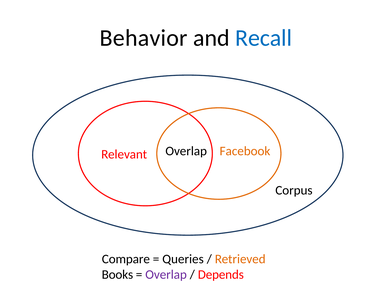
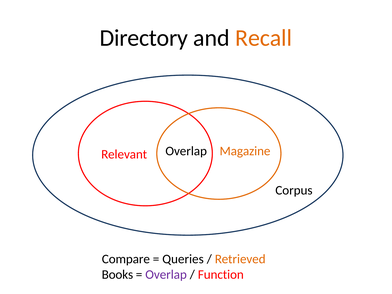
Behavior: Behavior -> Directory (144, 38)
Recall colour: blue -> orange (264, 38)
Facebook: Facebook -> Magazine (245, 151)
Depends: Depends -> Function (221, 275)
